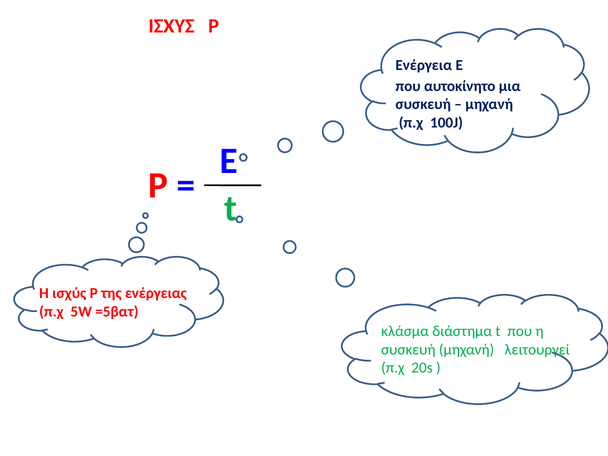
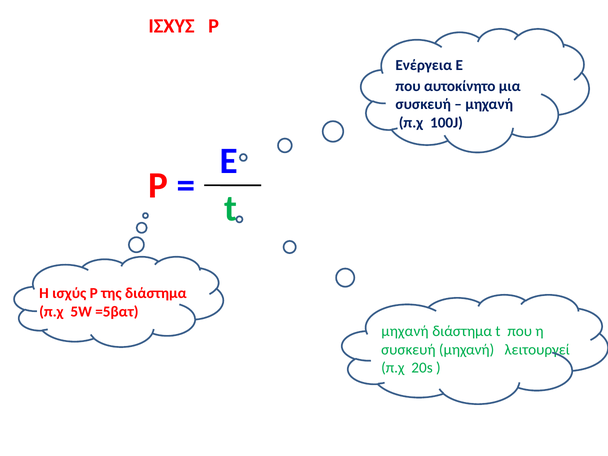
της ενέργειας: ενέργειας -> διάστημα (156, 293)
κλάσμα: κλάσμα -> μηχανή (405, 331)
